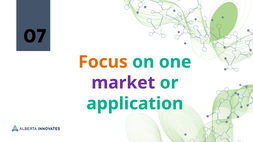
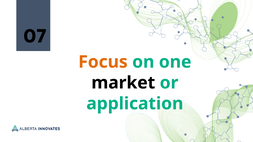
market colour: purple -> black (123, 83)
